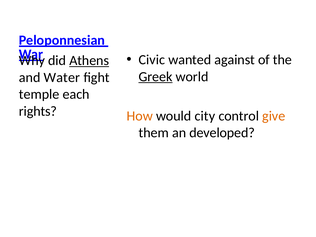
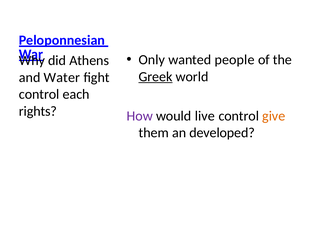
Civic: Civic -> Only (152, 60)
against: against -> people (235, 60)
Athens underline: present -> none (89, 61)
temple: temple -> control (39, 94)
How colour: orange -> purple (140, 116)
city: city -> live (205, 116)
